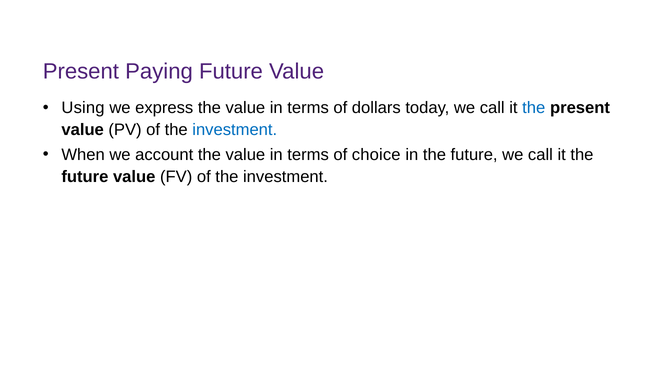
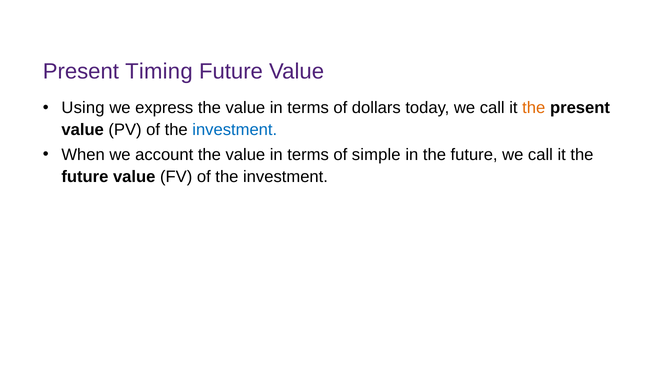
Paying: Paying -> Timing (159, 72)
the colour: blue -> orange (534, 108)
choice: choice -> simple (376, 155)
